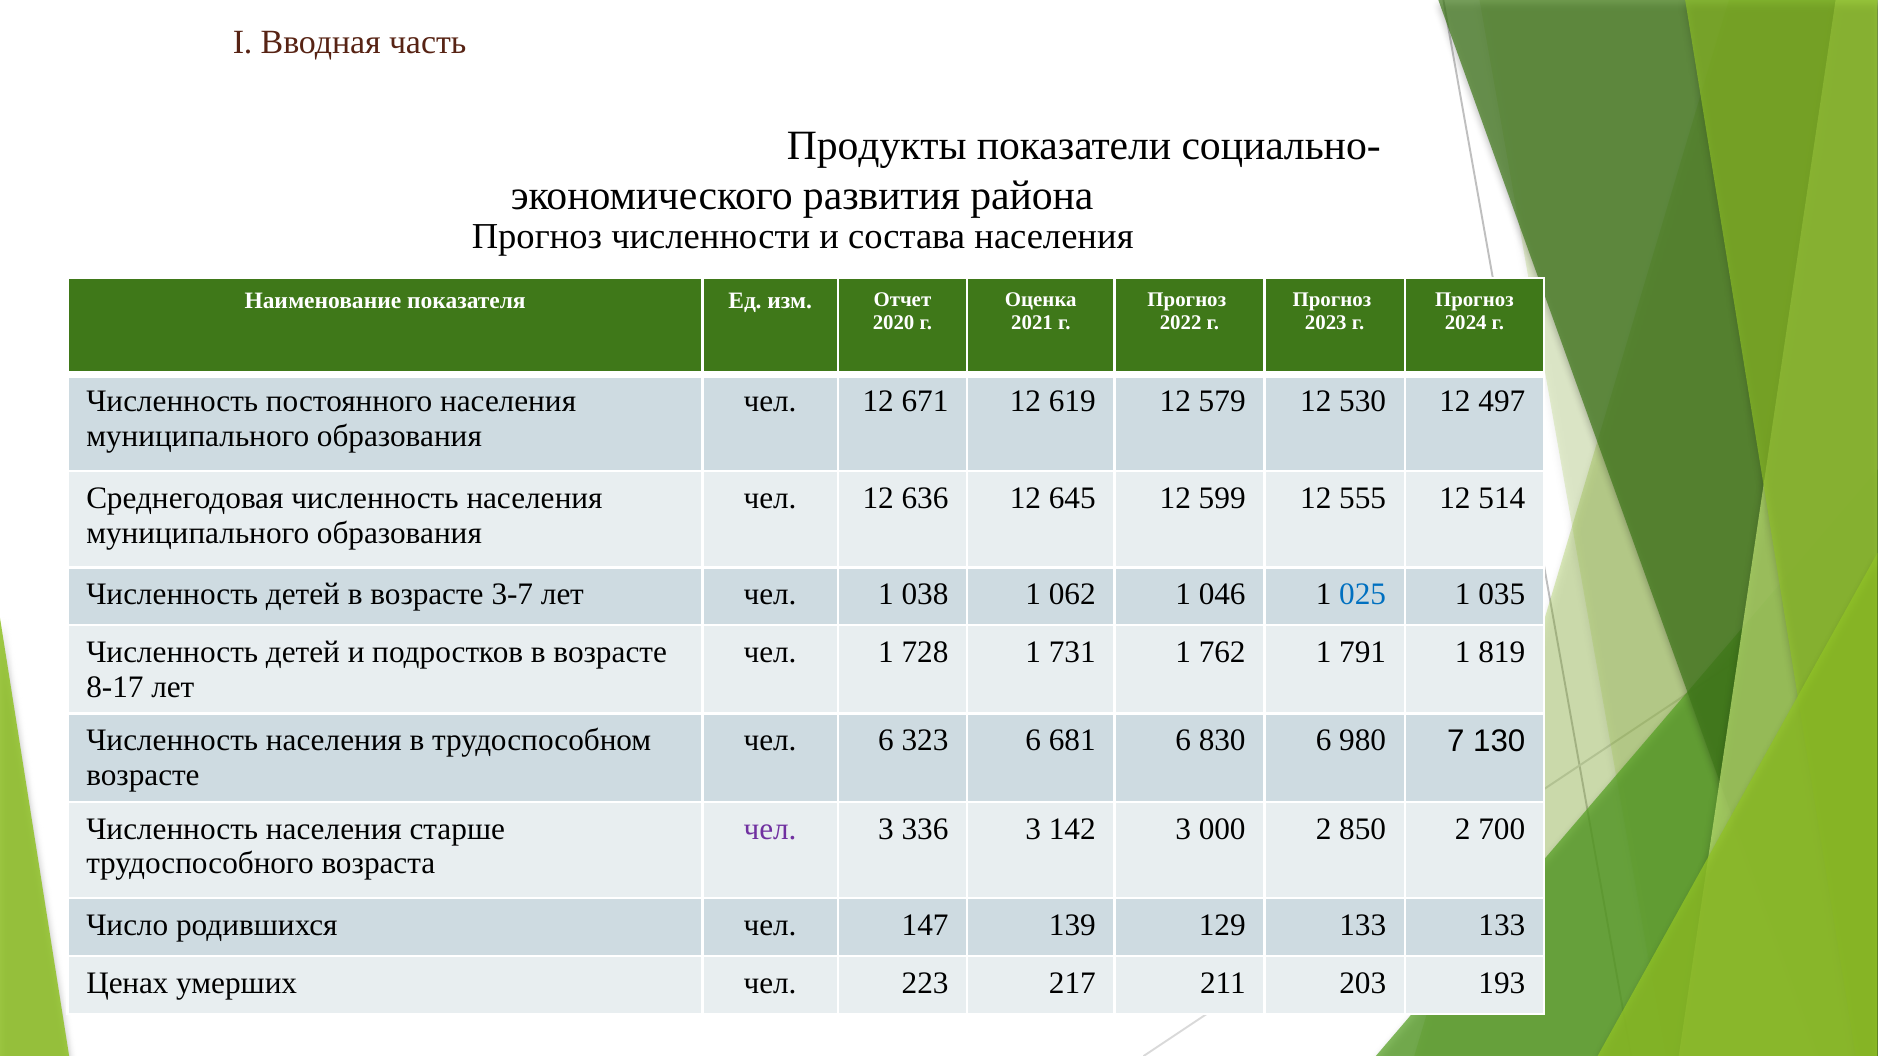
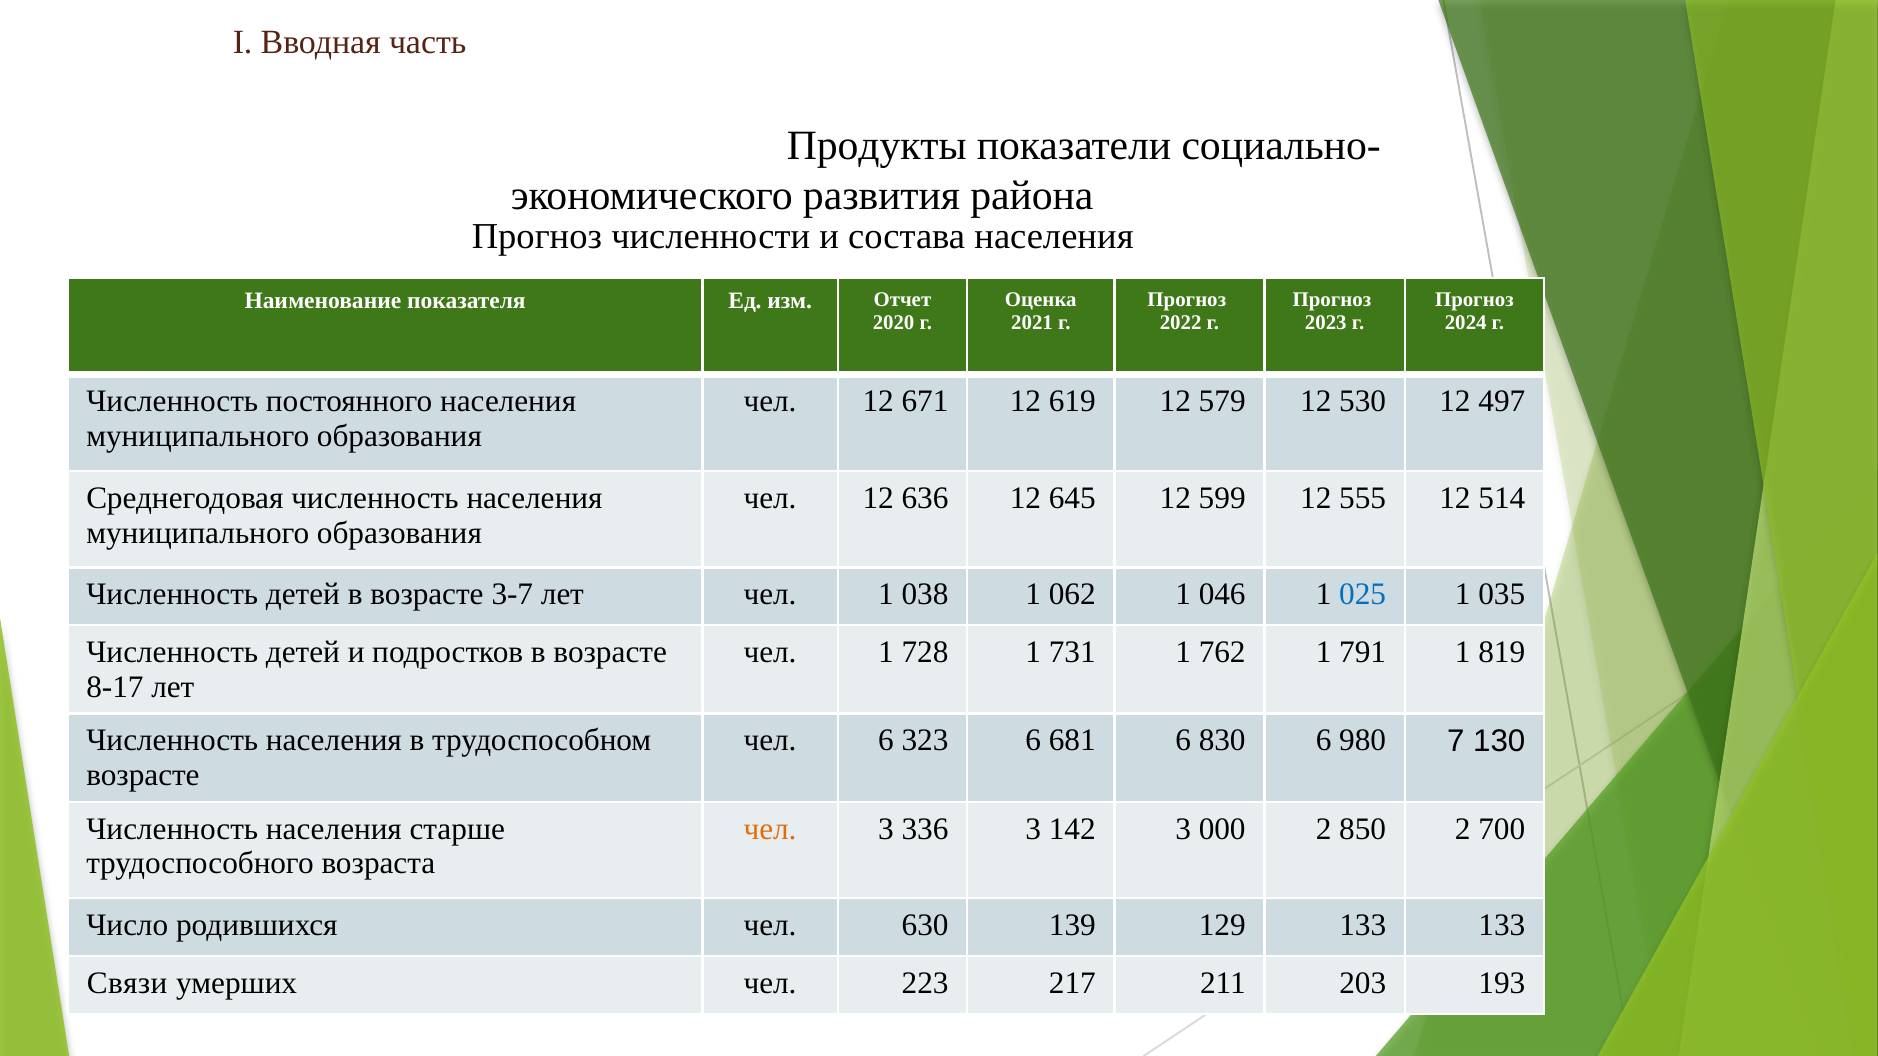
чел colour: purple -> orange (770, 829)
147: 147 -> 630 (925, 926)
Ценах: Ценах -> Связи (127, 983)
